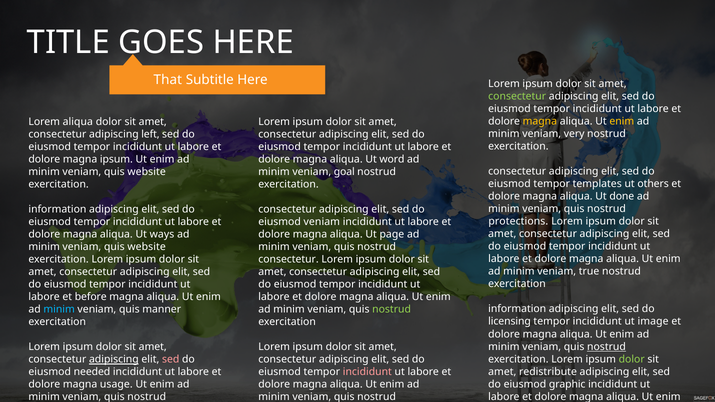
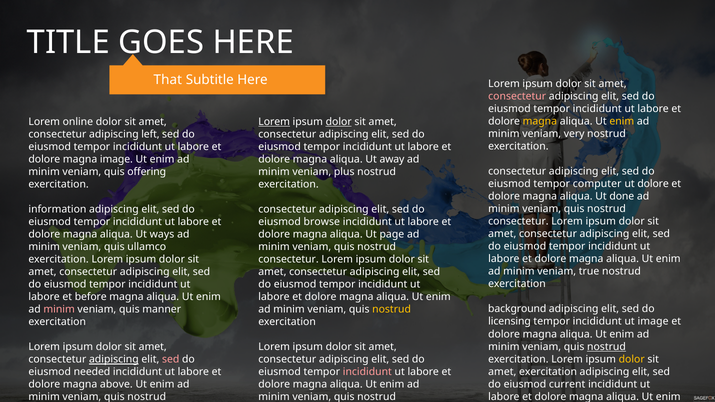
consectetur colour: light green -> pink (517, 96)
Lorem aliqua: aliqua -> online (78, 122)
Lorem underline: none -> present (274, 122)
dolor underline: none -> present (339, 122)
magna ipsum: ipsum -> image (116, 159)
word: word -> away (392, 159)
website: website -> offering (147, 172)
goal: goal -> plus (344, 172)
templates: templates -> computer (597, 184)
ut others: others -> dolore (653, 184)
protections: protections -> consectetur (518, 222)
eiusmod veniam: veniam -> browse (322, 222)
website: website -> ullamco (147, 247)
information: information -> background (517, 309)
minim colour: light blue -> pink (59, 310)
nostrud colour: light green -> yellow (392, 310)
dolor colour: light green -> yellow (632, 359)
amet redistribute: redistribute -> exercitation (548, 372)
graphic: graphic -> current (567, 384)
usage: usage -> above (116, 385)
